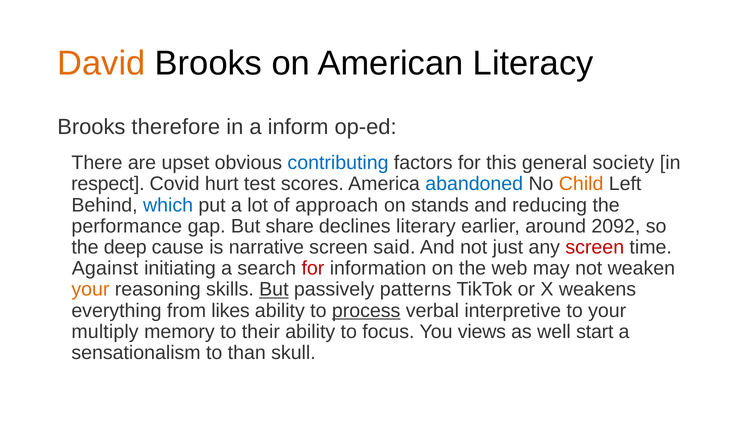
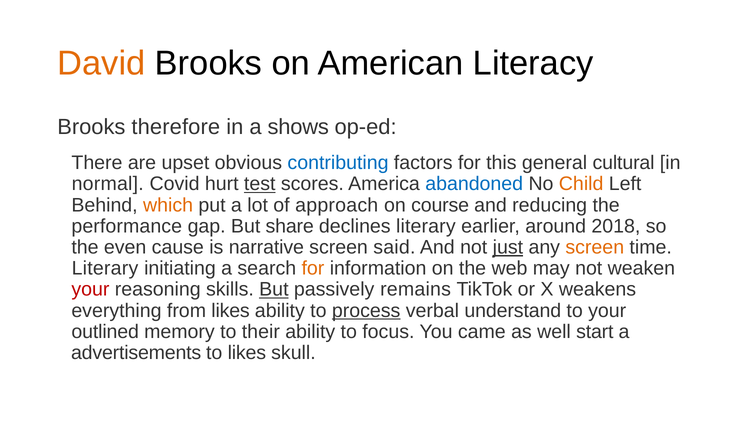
inform: inform -> shows (298, 127)
society: society -> cultural (624, 163)
respect: respect -> normal (108, 184)
test underline: none -> present (260, 184)
which colour: blue -> orange (168, 205)
stands: stands -> course (440, 205)
2092: 2092 -> 2018 (616, 226)
deep: deep -> even (125, 247)
just underline: none -> present (508, 247)
screen colour: red -> orange (595, 247)
Against: Against -> Literary (105, 268)
for colour: red -> orange (313, 268)
your colour: orange -> red (90, 290)
patterns: patterns -> remains (416, 290)
interpretive: interpretive -> understand (513, 311)
multiply: multiply -> outlined (105, 332)
views: views -> came (482, 332)
sensationalism: sensationalism -> advertisements (136, 353)
to than: than -> likes (247, 353)
